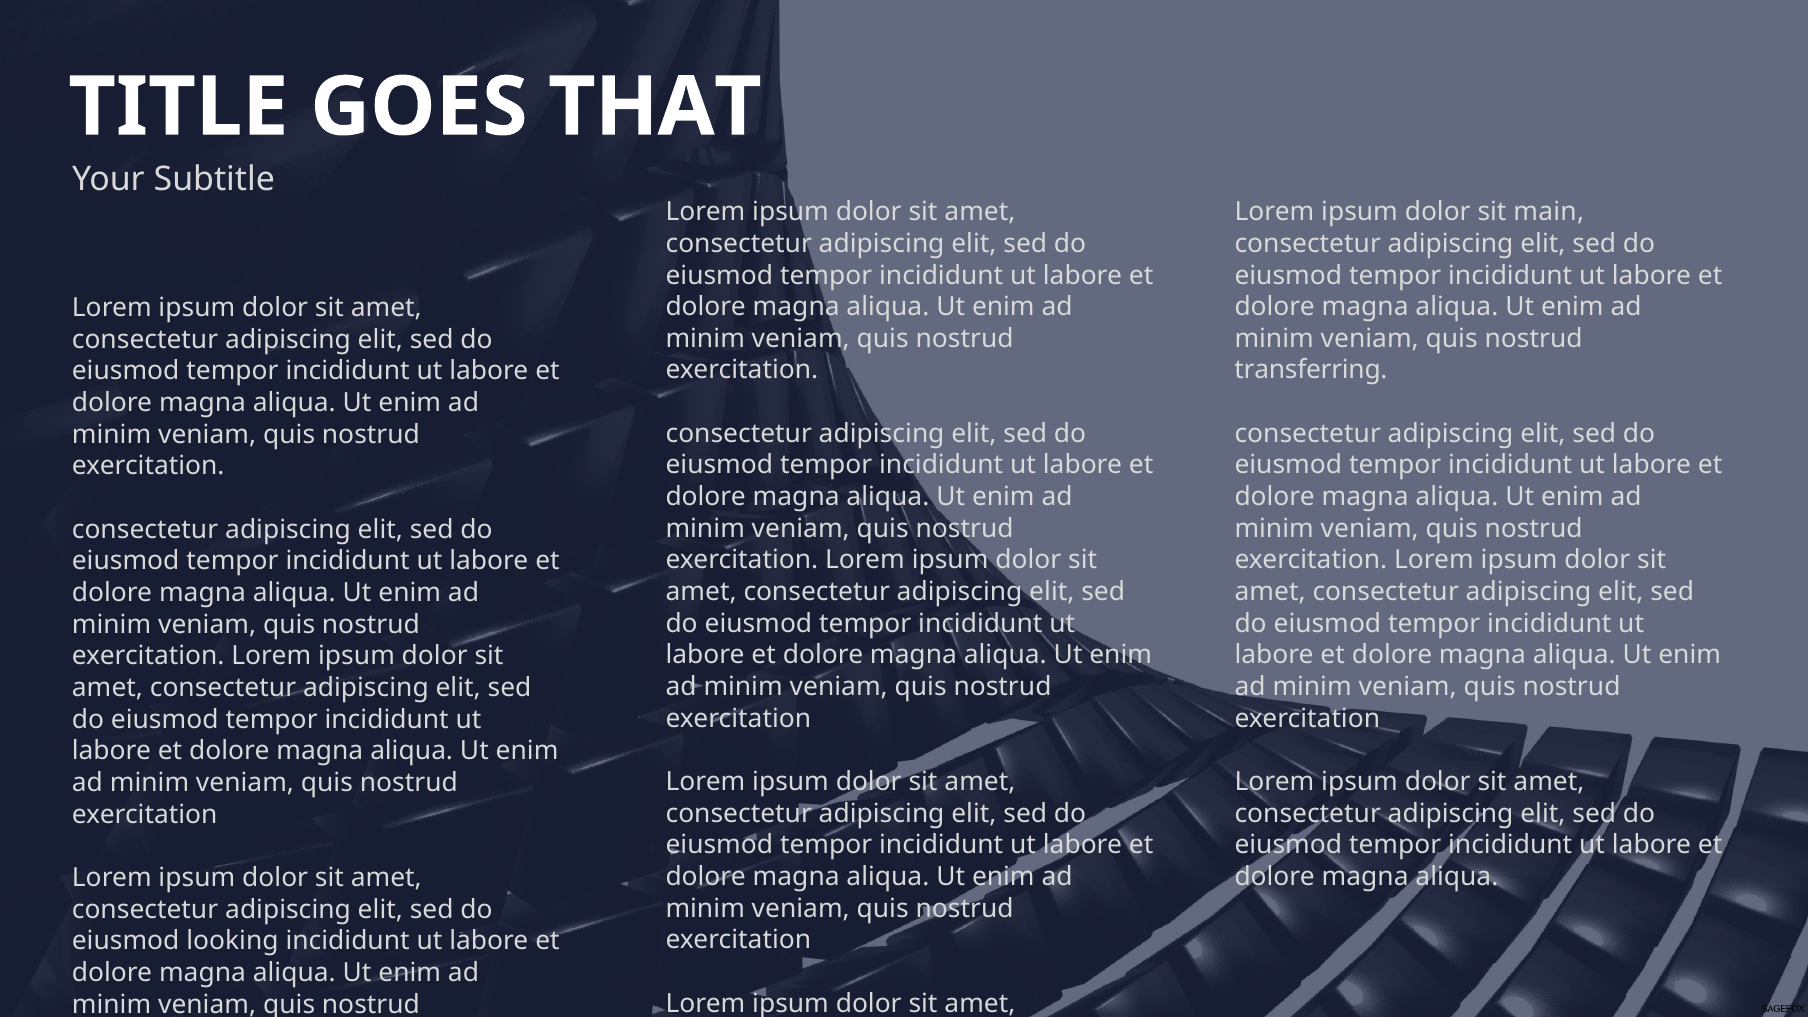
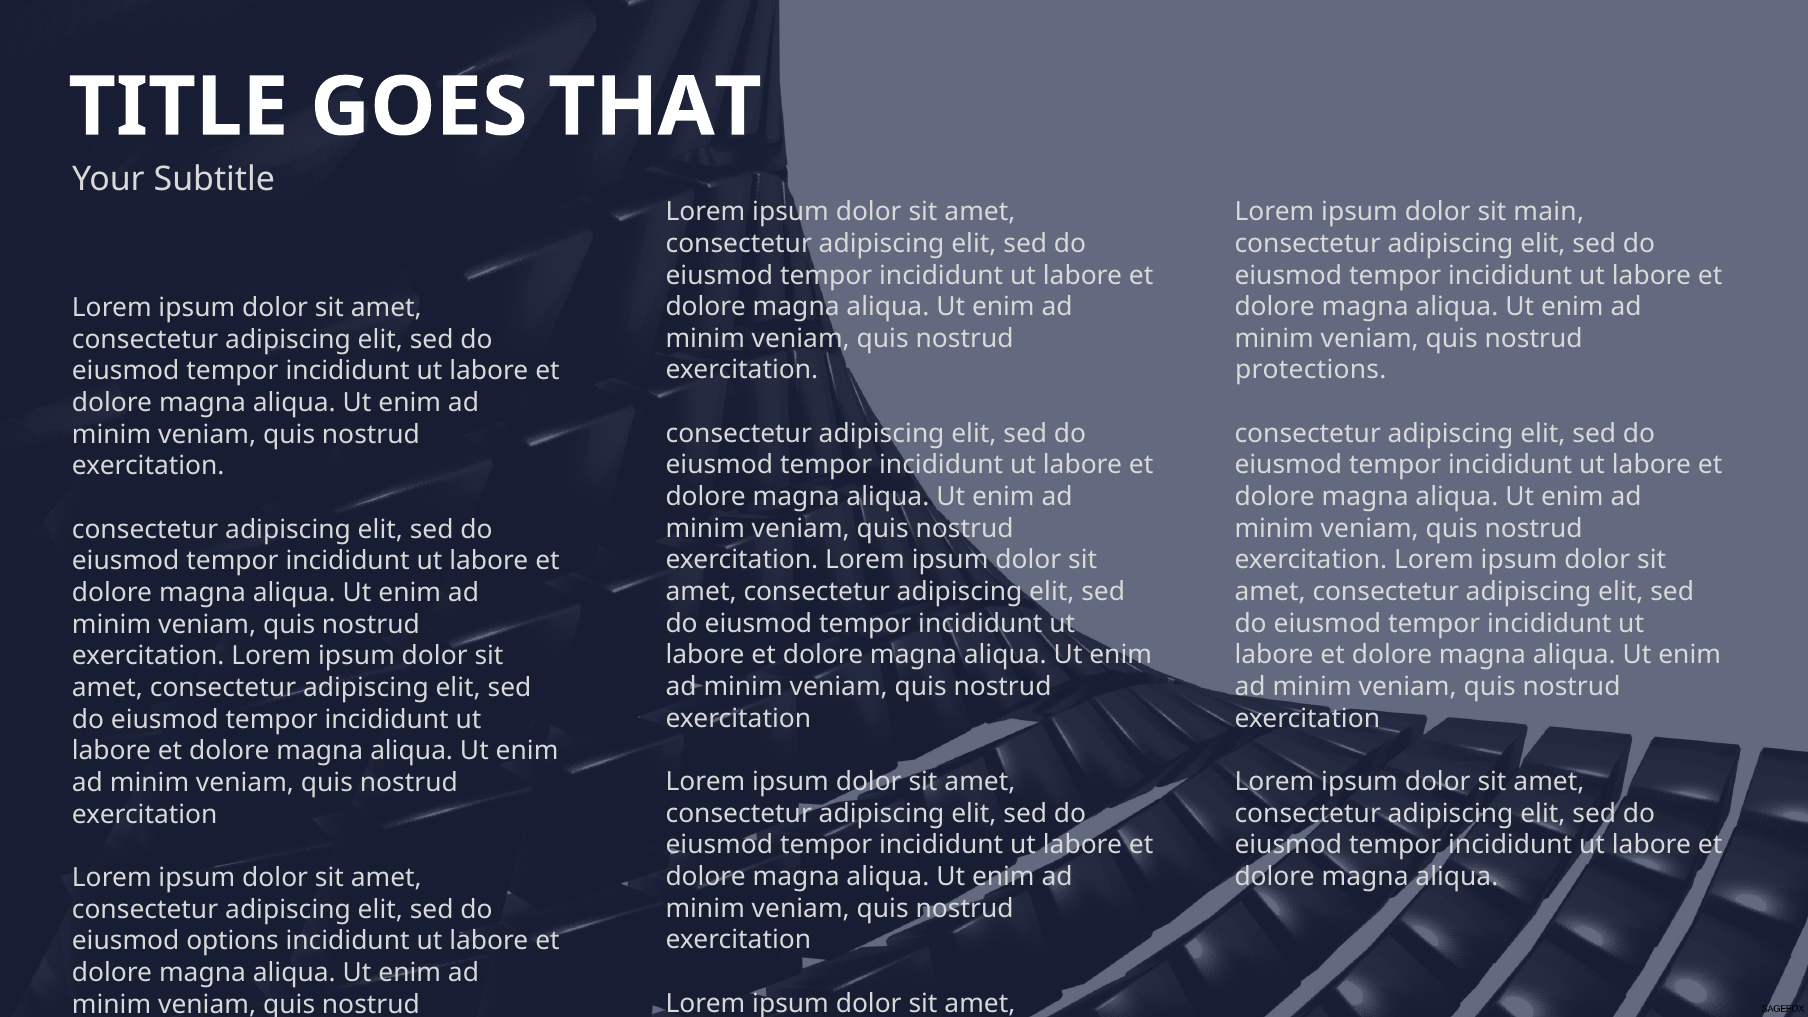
transferring: transferring -> protections (1311, 370)
looking: looking -> options (233, 941)
